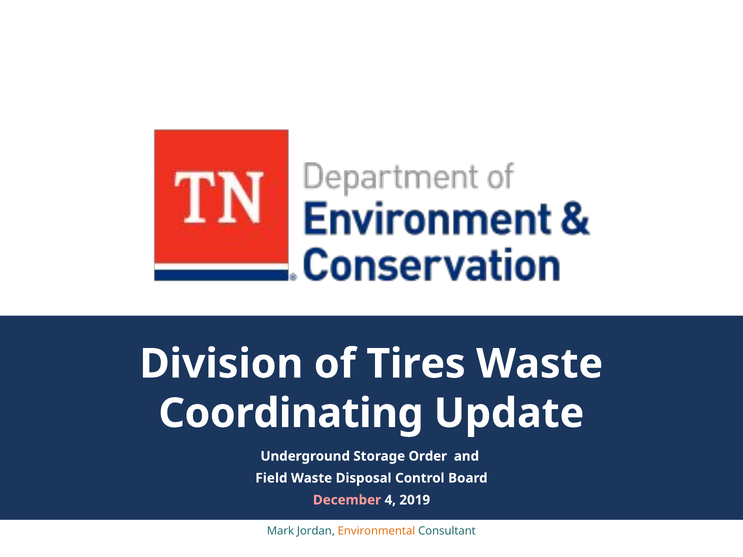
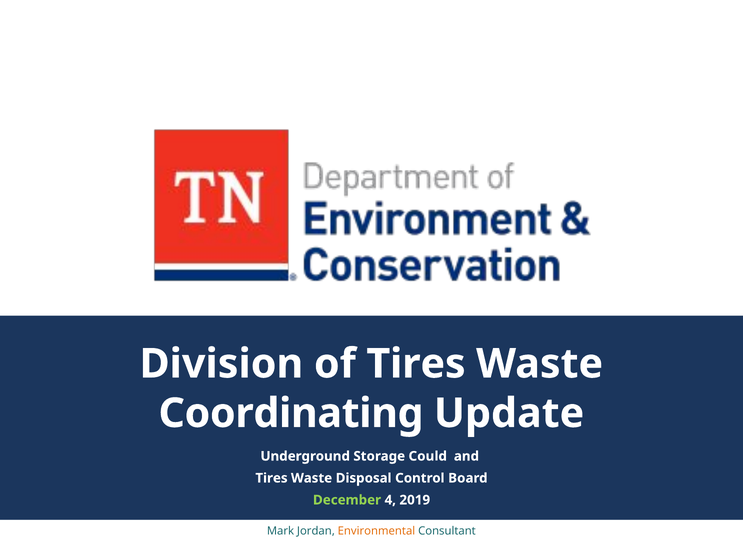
Order: Order -> Could (428, 456)
Field: Field -> Tires (271, 478)
December colour: pink -> light green (347, 500)
